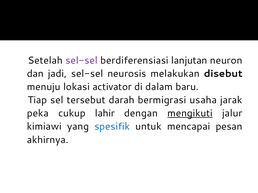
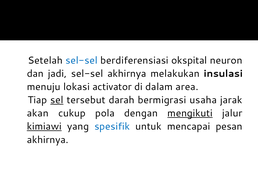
sel-sel colour: purple -> blue (82, 61)
lanjutan: lanjutan -> okspital (189, 61)
sel-sel neurosis: neurosis -> akhirnya (127, 74)
disebut: disebut -> insulasi (223, 74)
baru: baru -> area (187, 87)
sel underline: none -> present (57, 100)
peka: peka -> akan (38, 114)
lahir: lahir -> pola (105, 114)
kimiawi underline: none -> present (44, 127)
